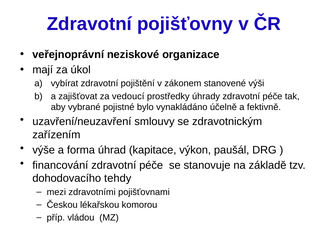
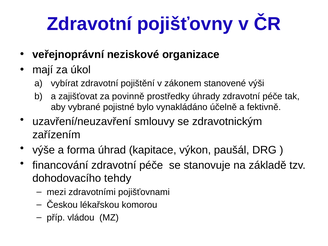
vedoucí: vedoucí -> povinně (128, 96)
